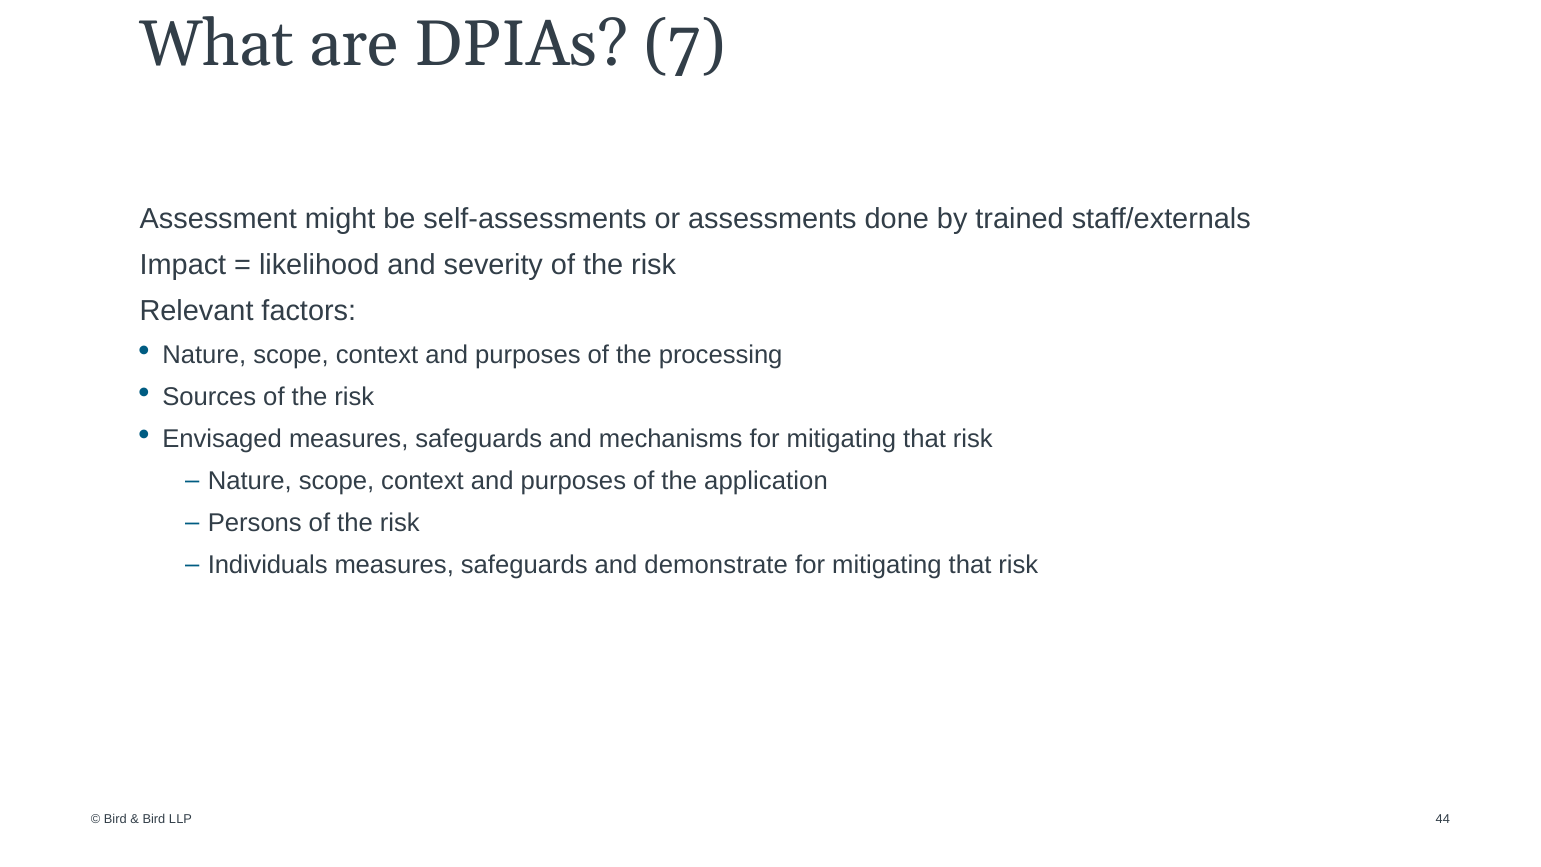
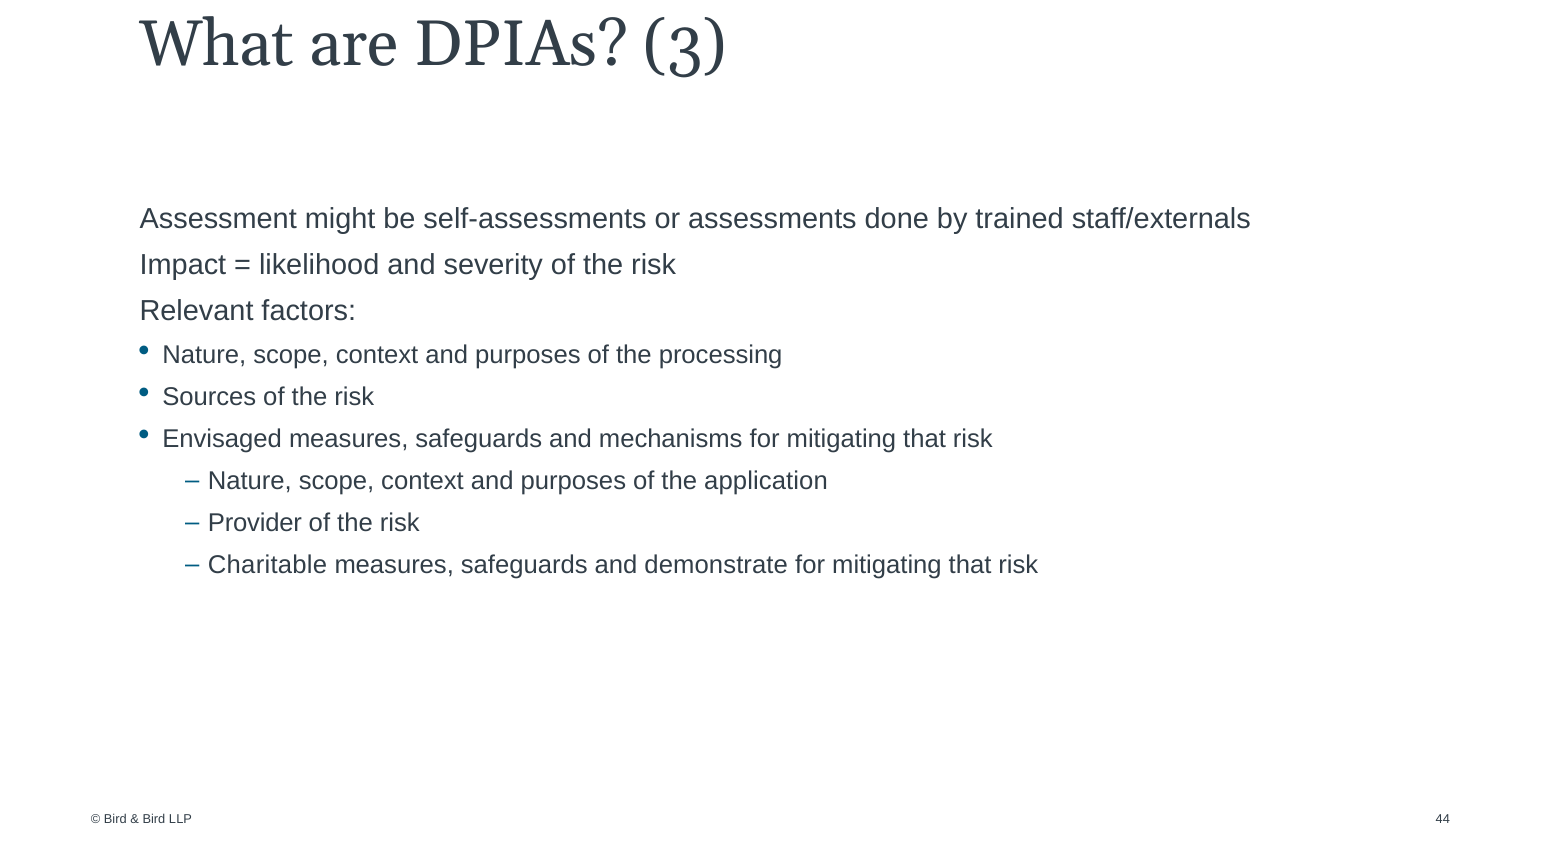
7: 7 -> 3 (685, 44)
Persons: Persons -> Provider (255, 523)
Individuals: Individuals -> Charitable (268, 565)
